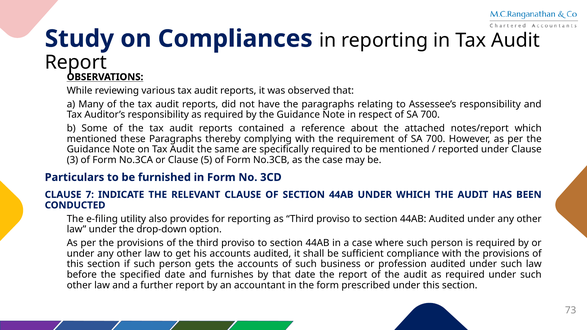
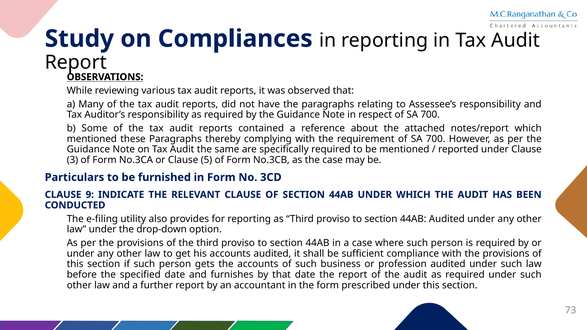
7: 7 -> 9 (90, 195)
